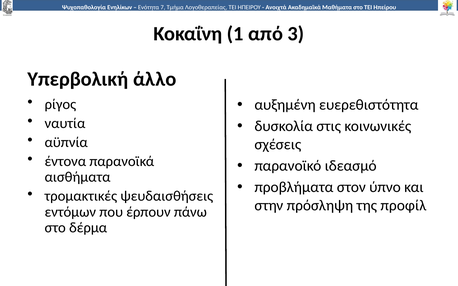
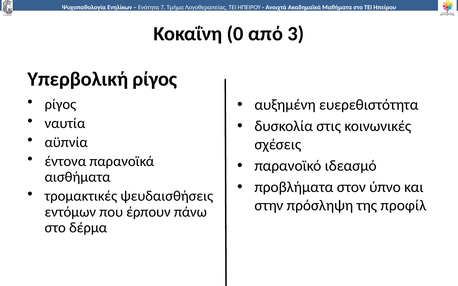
Κοκαΐνη 1: 1 -> 0 (235, 34)
Υπερβολική άλλο: άλλο -> ρίγος (155, 79)
